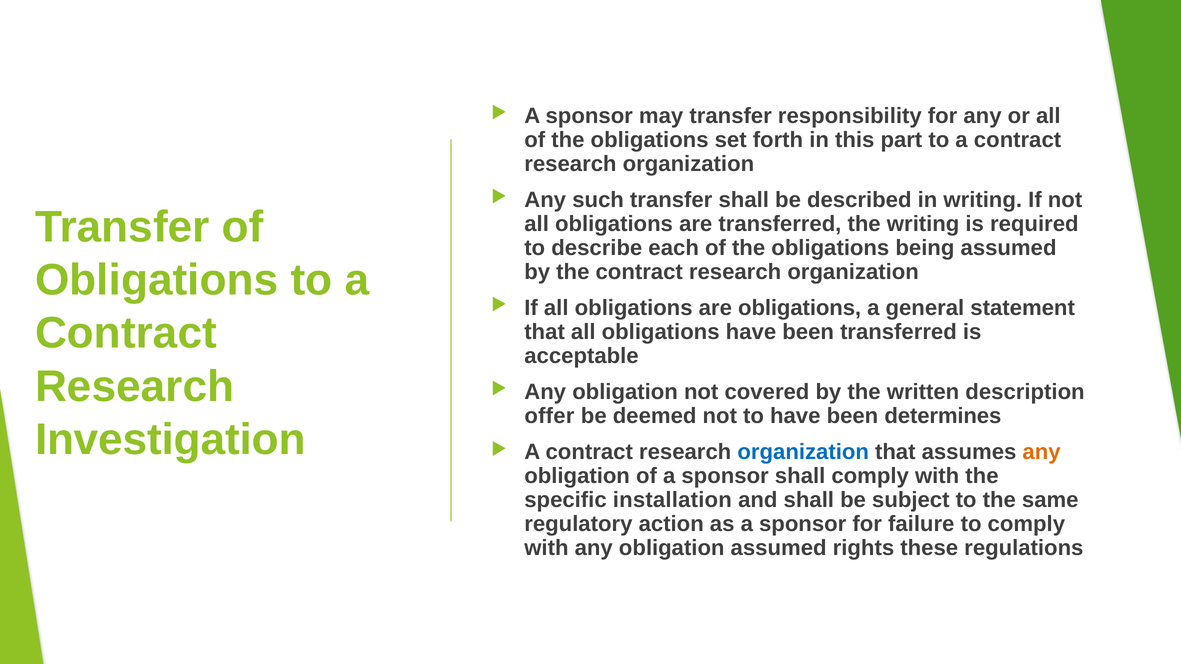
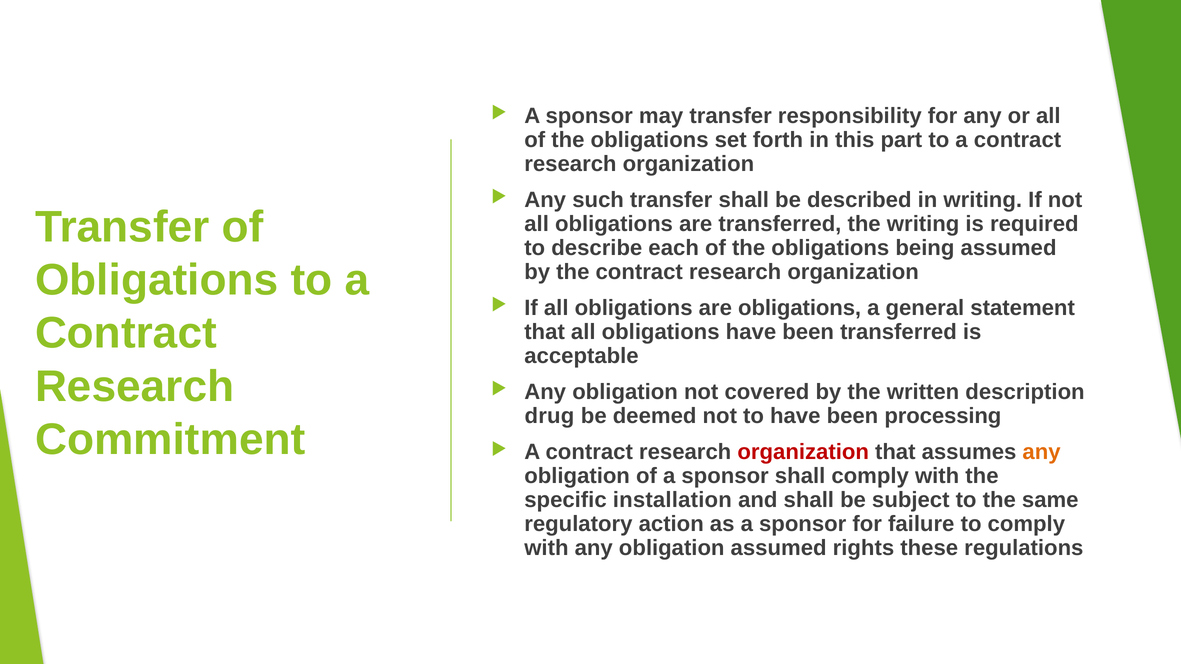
offer: offer -> drug (549, 416)
determines: determines -> processing (943, 416)
Investigation: Investigation -> Commitment (170, 440)
organization colour: blue -> red (803, 452)
